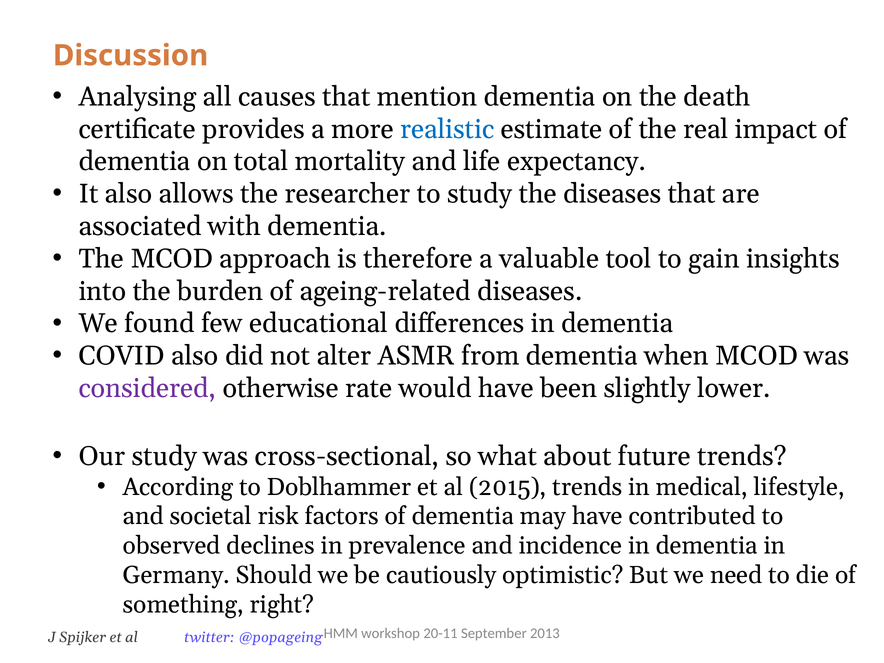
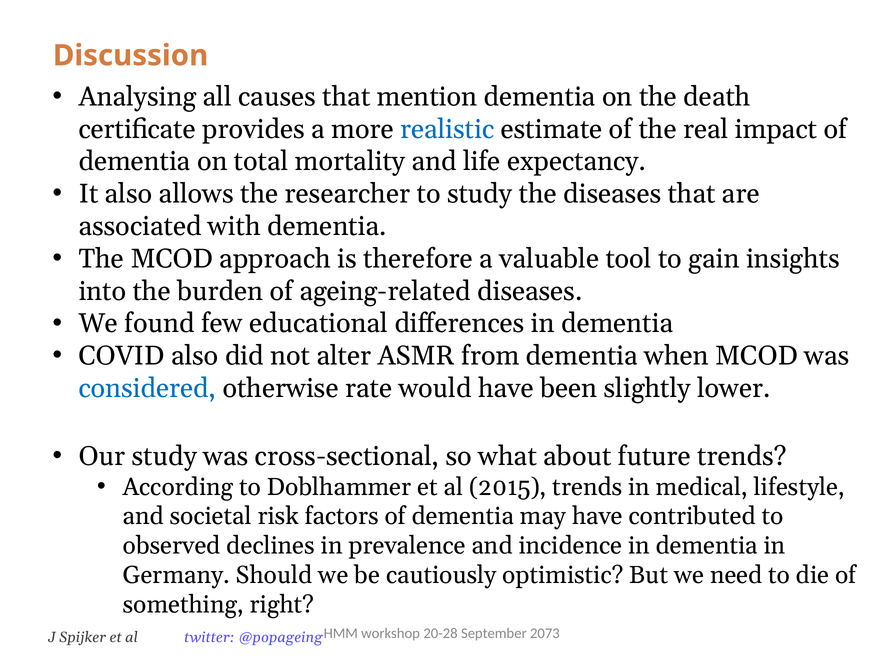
considered colour: purple -> blue (147, 388)
20-11: 20-11 -> 20-28 (441, 633)
2013: 2013 -> 2073 (545, 633)
